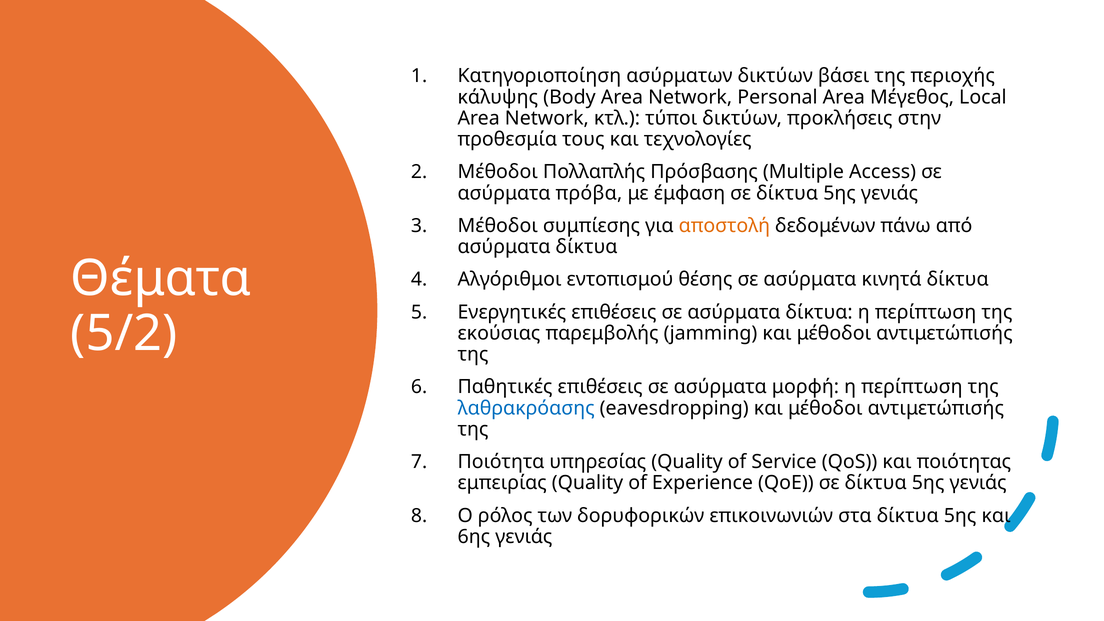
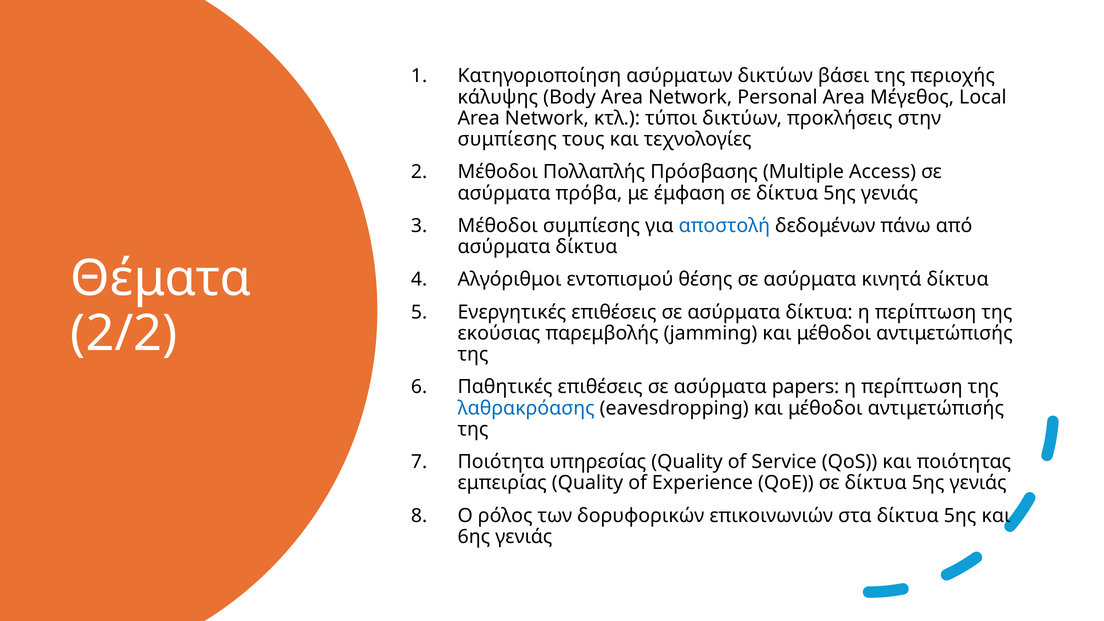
προθεσμία: προθεσμία -> συμπίεσης (507, 139)
αποστολή colour: orange -> blue (724, 226)
5/2: 5/2 -> 2/2 (124, 333)
μορφή: μορφή -> papers (806, 387)
